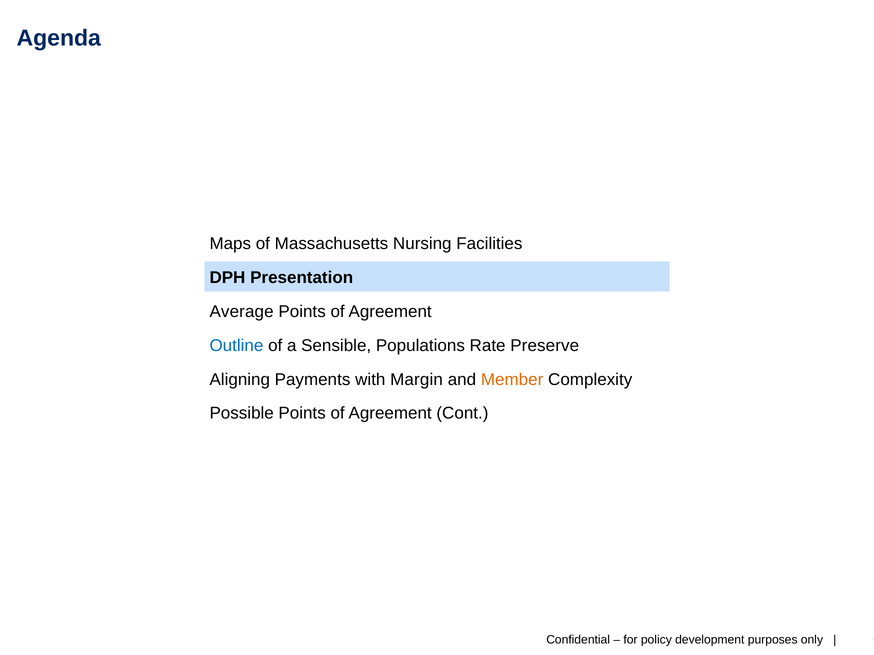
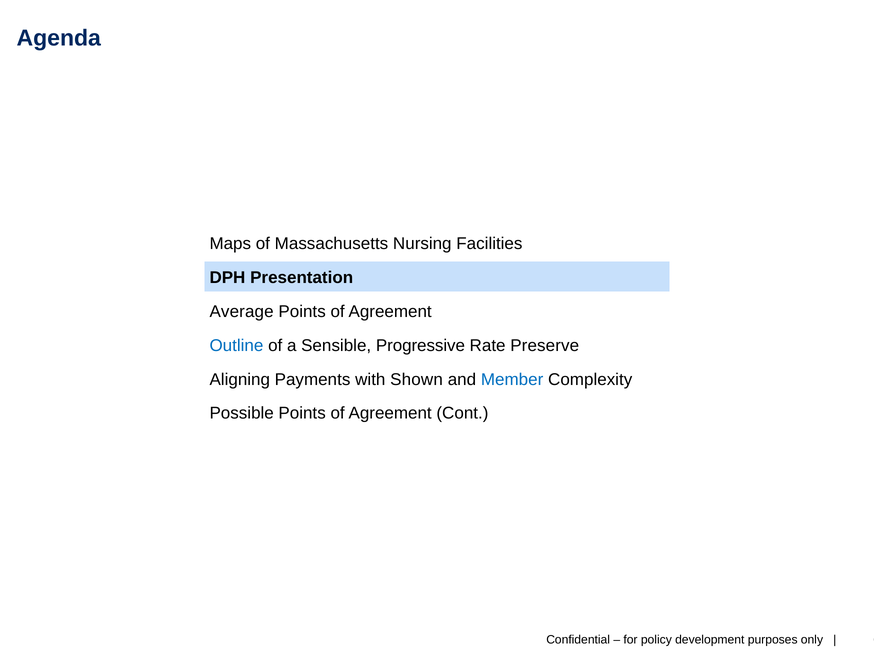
Populations: Populations -> Progressive (420, 346)
Margin: Margin -> Shown (417, 380)
Member colour: orange -> blue (512, 380)
